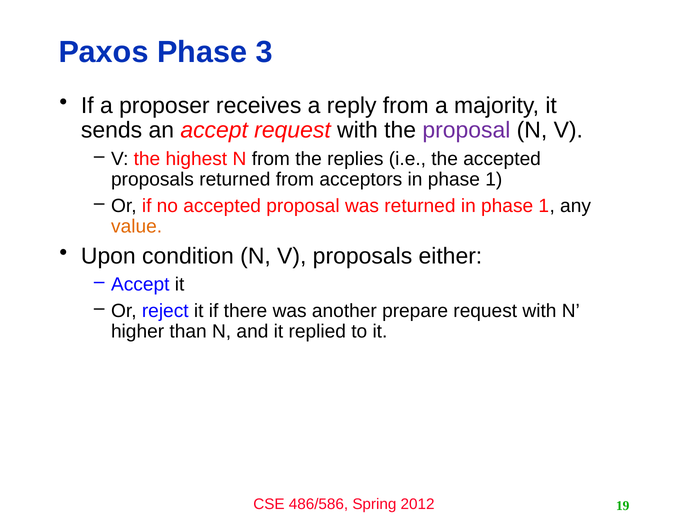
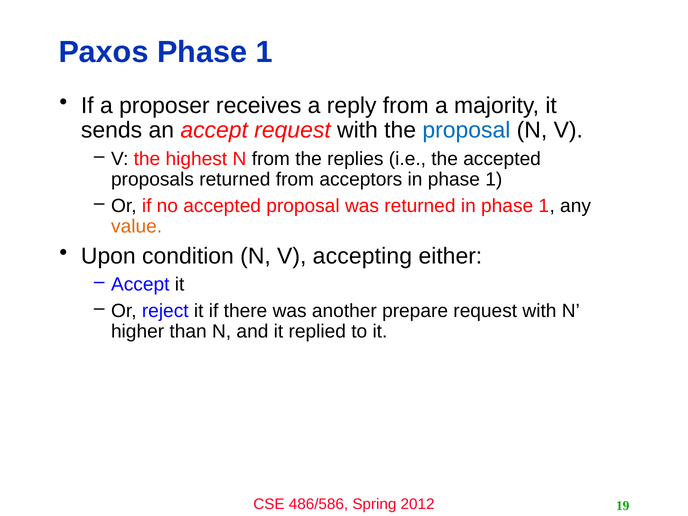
Paxos Phase 3: 3 -> 1 (264, 52)
proposal colour: purple -> blue (466, 130)
V proposals: proposals -> accepting (362, 256)
